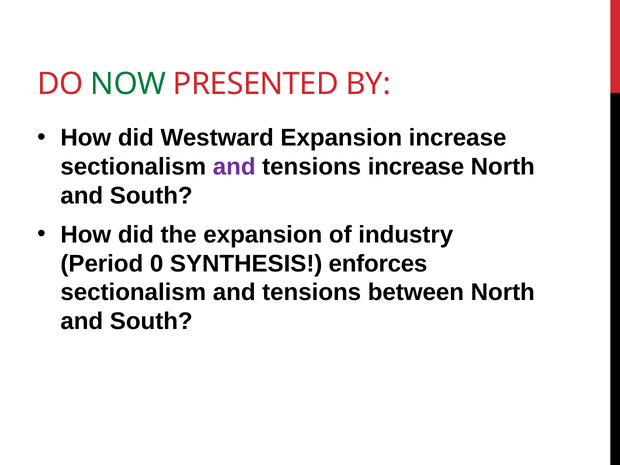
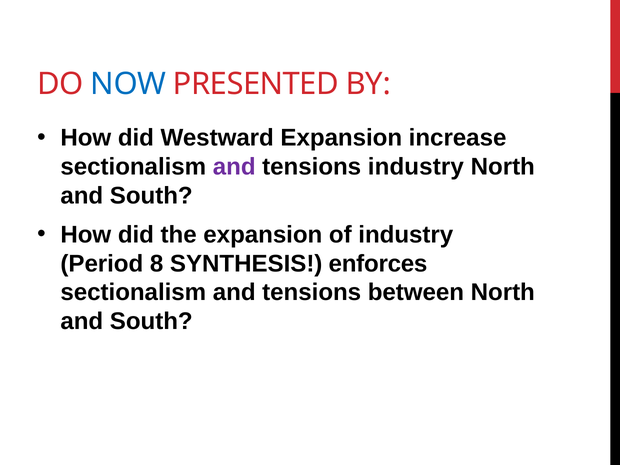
NOW colour: green -> blue (128, 84)
tensions increase: increase -> industry (416, 167)
0: 0 -> 8 (157, 264)
